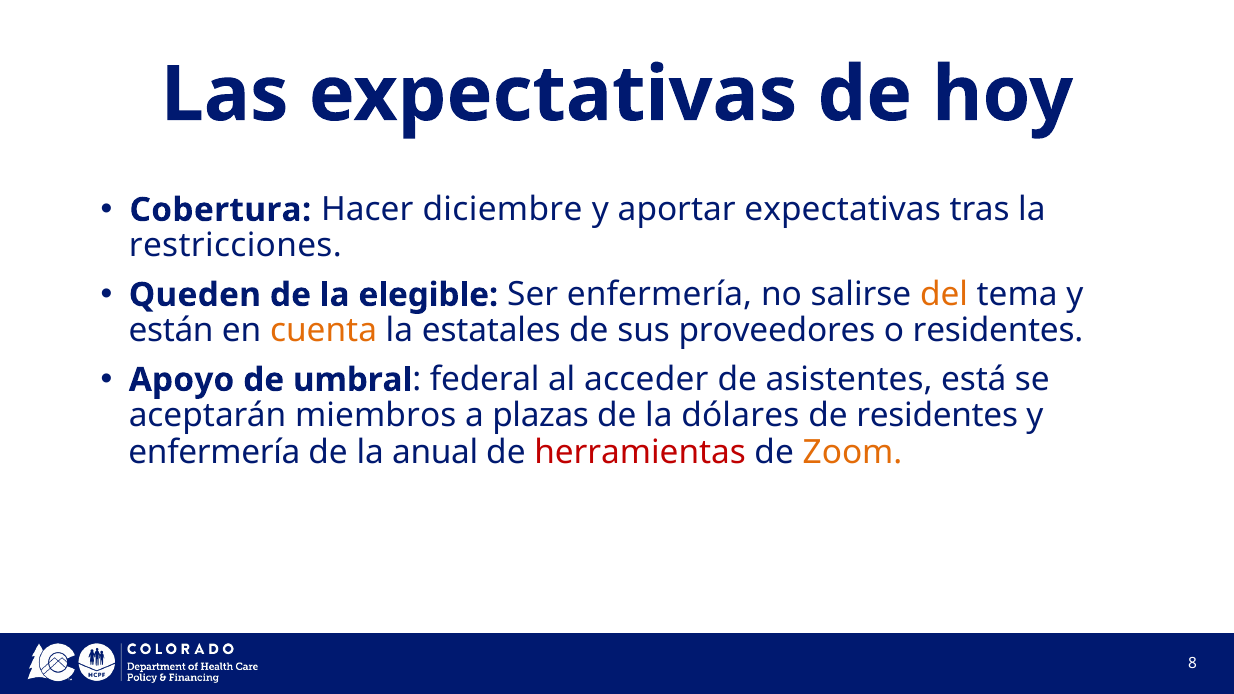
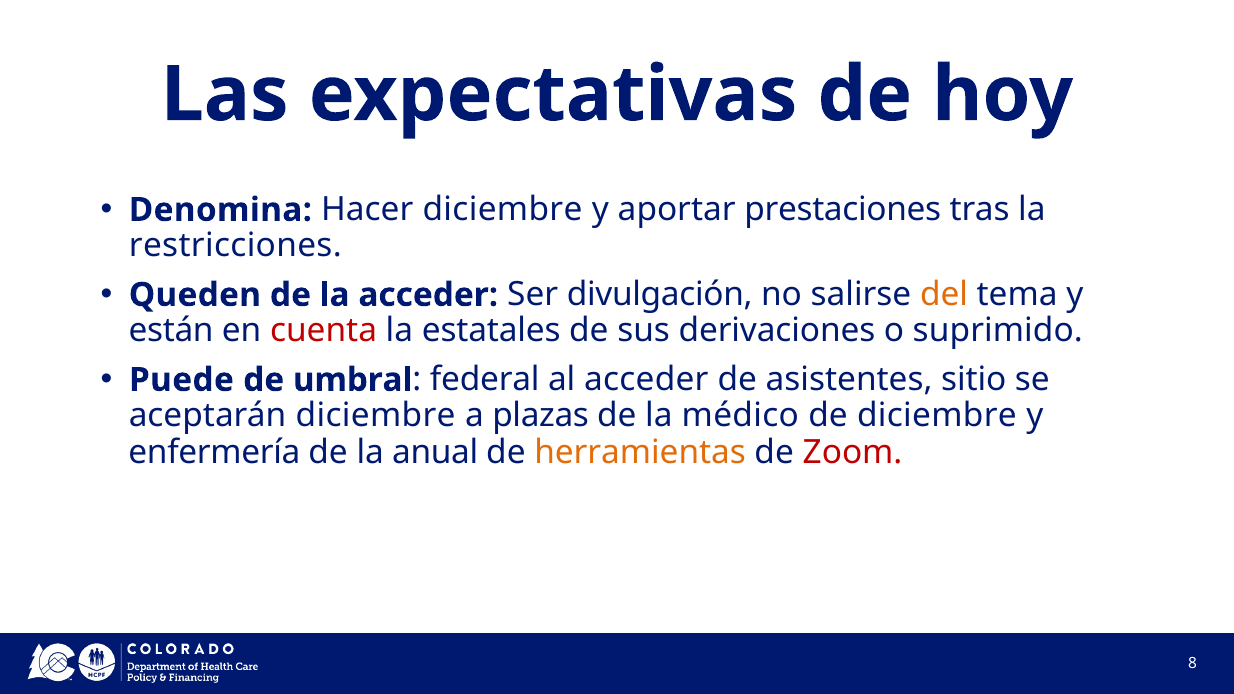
Cobertura: Cobertura -> Denomina (220, 210)
aportar expectativas: expectativas -> prestaciones (843, 210)
la elegible: elegible -> acceder (428, 295)
Ser enfermería: enfermería -> divulgación (660, 295)
cuenta colour: orange -> red (324, 331)
proveedores: proveedores -> derivaciones (777, 331)
o residentes: residentes -> suprimido (998, 331)
Apoyo: Apoyo -> Puede (181, 380)
está: está -> sitio (974, 380)
aceptarán miembros: miembros -> diciembre (376, 416)
dólares: dólares -> médico (740, 416)
de residentes: residentes -> diciembre (937, 416)
herramientas colour: red -> orange (640, 452)
Zoom colour: orange -> red (853, 452)
